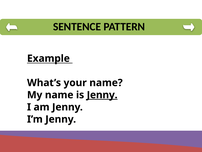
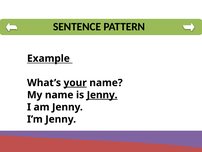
your underline: none -> present (75, 83)
